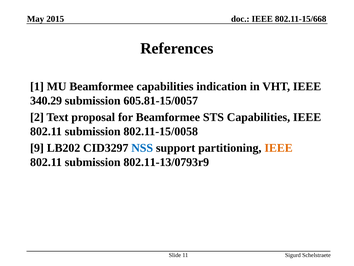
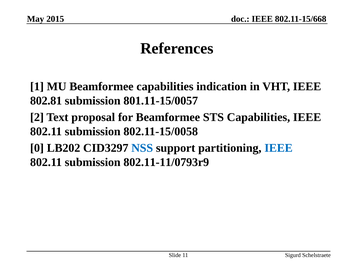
340.29: 340.29 -> 802.81 (46, 101)
605.81-15/0057: 605.81-15/0057 -> 801.11-15/0057 (161, 101)
9: 9 -> 0 (37, 148)
IEEE colour: orange -> blue (279, 148)
802.11-13/0793r9: 802.11-13/0793r9 -> 802.11-11/0793r9 (166, 162)
